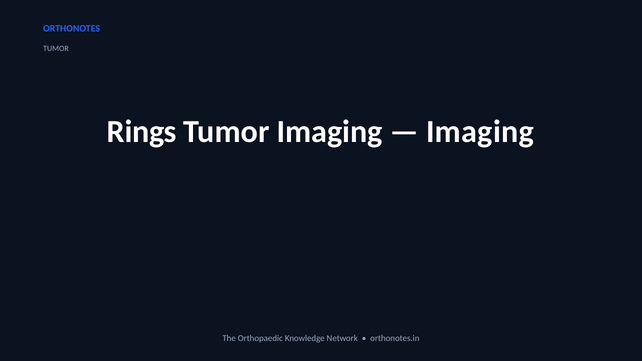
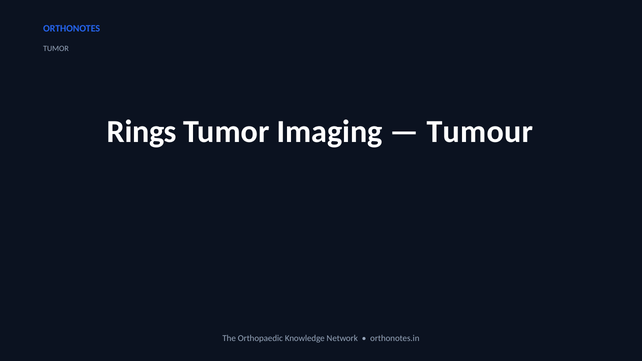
Imaging: Imaging -> Tumour (480, 132)
